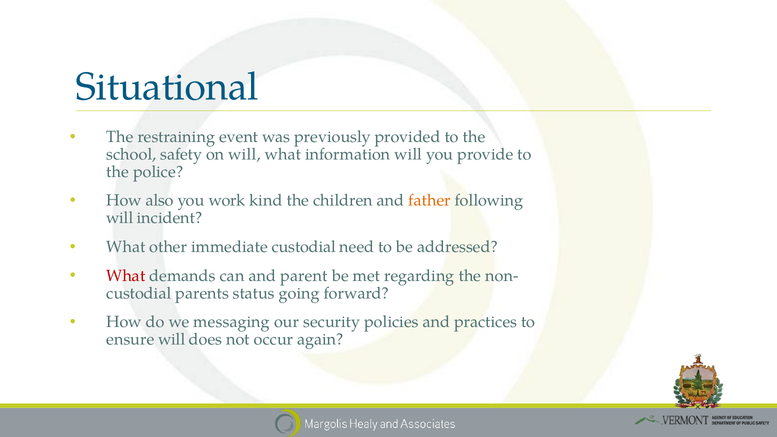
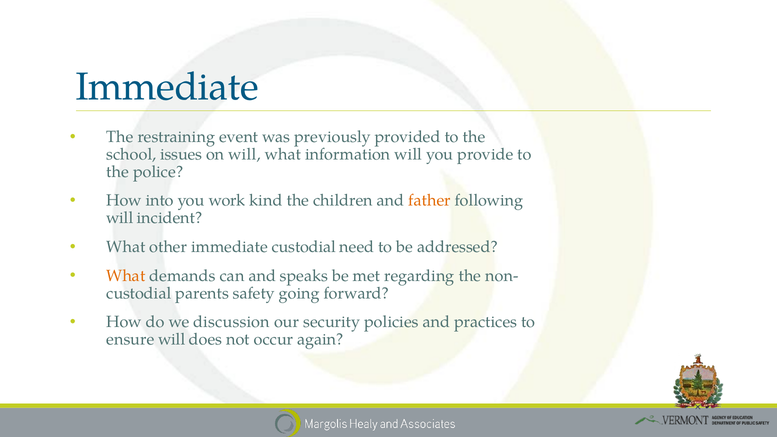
Situational: Situational -> Immediate (167, 87)
safety: safety -> issues (181, 154)
also: also -> into (160, 201)
What colour: red -> orange (126, 276)
parent: parent -> speaks (304, 276)
status: status -> safety (254, 293)
messaging: messaging -> discussion (232, 322)
